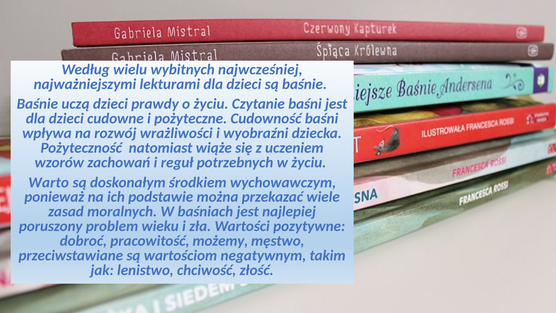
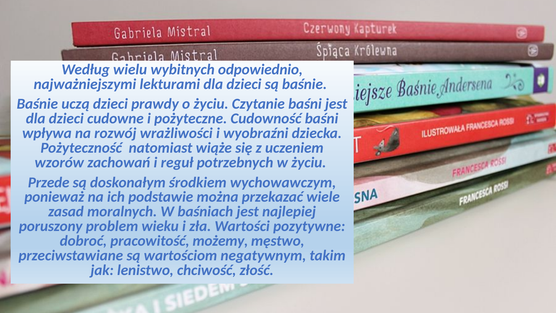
najwcześniej: najwcześniej -> odpowiednio (260, 69)
Warto: Warto -> Przede (49, 182)
